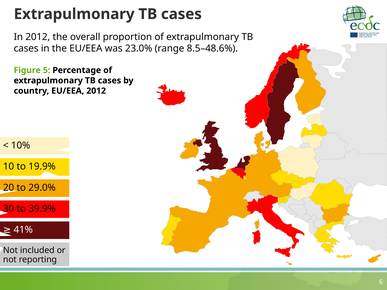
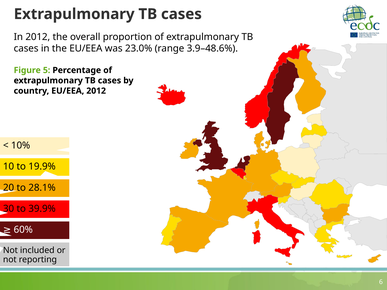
8.5–48.6%: 8.5–48.6% -> 3.9–48.6% (212, 49)
29.0%: 29.0% -> 28.1% (42, 188)
41%: 41% -> 60% (23, 230)
